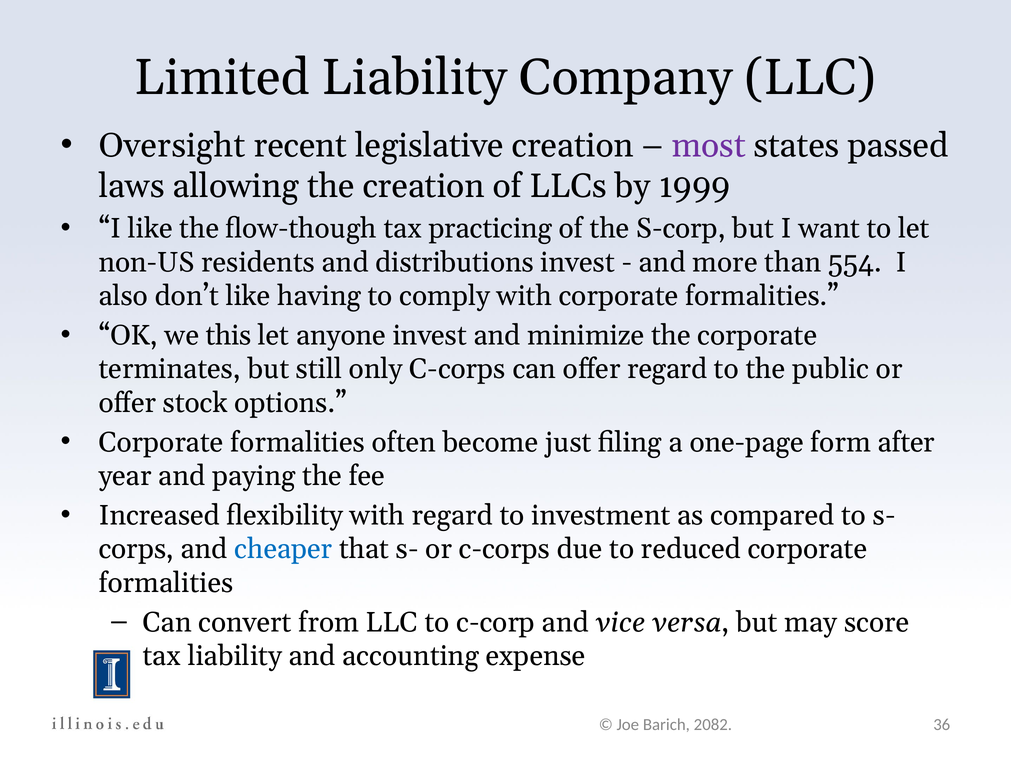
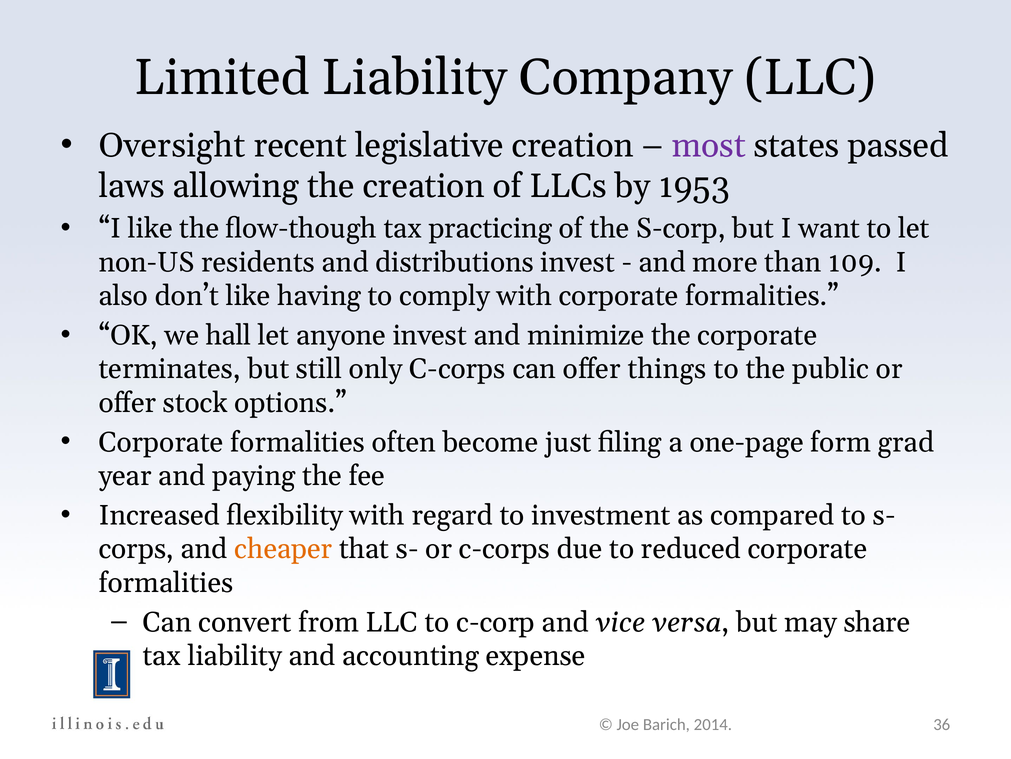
1999: 1999 -> 1953 (694, 186)
554: 554 -> 109 (855, 262)
this: this -> hall (229, 335)
offer regard: regard -> things (667, 369)
after: after -> grad (906, 442)
cheaper colour: blue -> orange (283, 549)
score: score -> share (877, 622)
2082: 2082 -> 2014 (713, 724)
